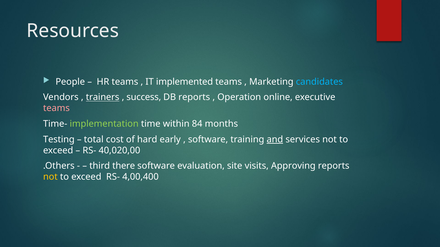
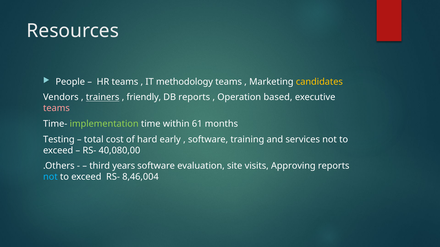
implemented: implemented -> methodology (185, 82)
candidates colour: light blue -> yellow (319, 82)
success: success -> friendly (144, 97)
online: online -> based (278, 97)
84: 84 -> 61 (197, 124)
and underline: present -> none (275, 140)
40,020,00: 40,020,00 -> 40,080,00 (119, 151)
there: there -> years (124, 166)
not colour: yellow -> light blue (50, 177)
4,00,400: 4,00,400 -> 8,46,004 (140, 177)
